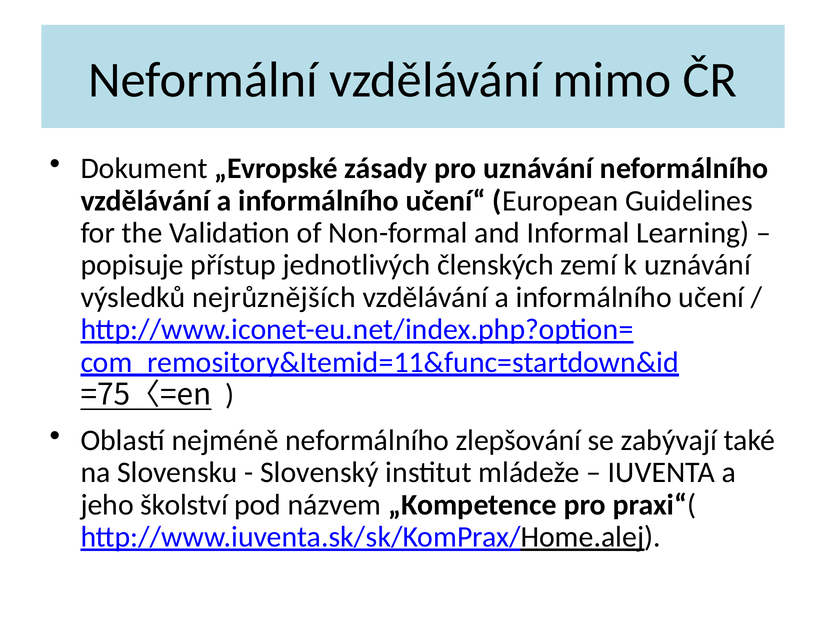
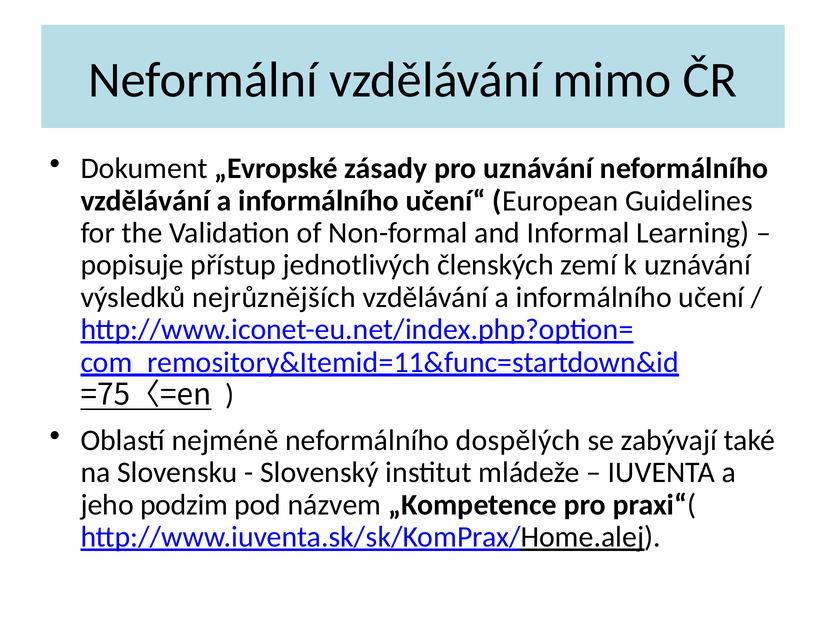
zlepšování: zlepšování -> dospělých (518, 441)
školství: školství -> podzim (184, 505)
